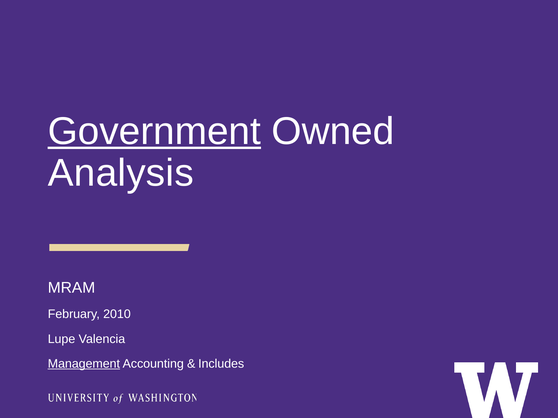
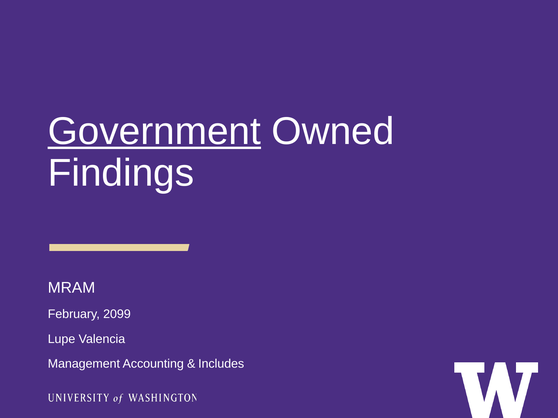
Analysis: Analysis -> Findings (121, 173)
2010: 2010 -> 2099 (117, 315)
Management underline: present -> none (84, 364)
